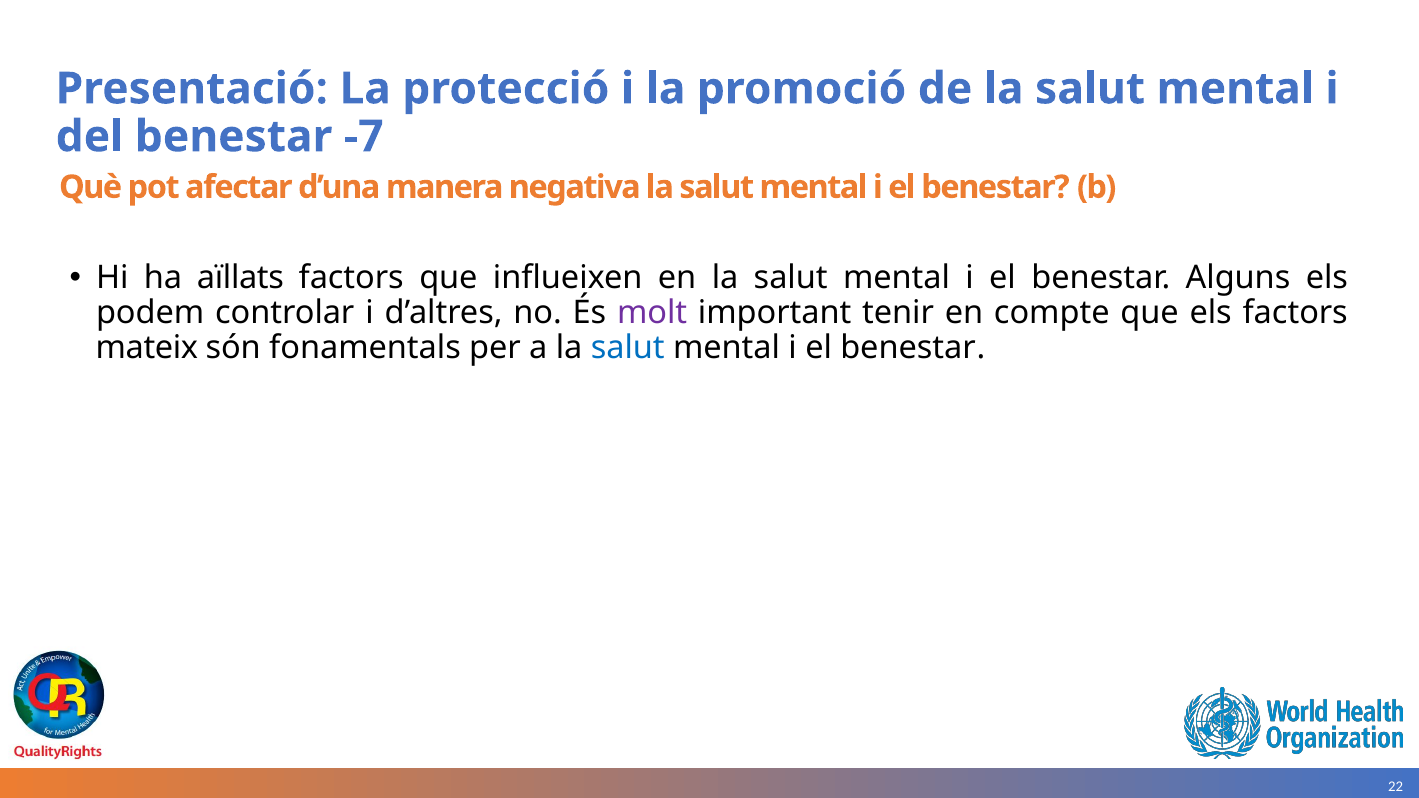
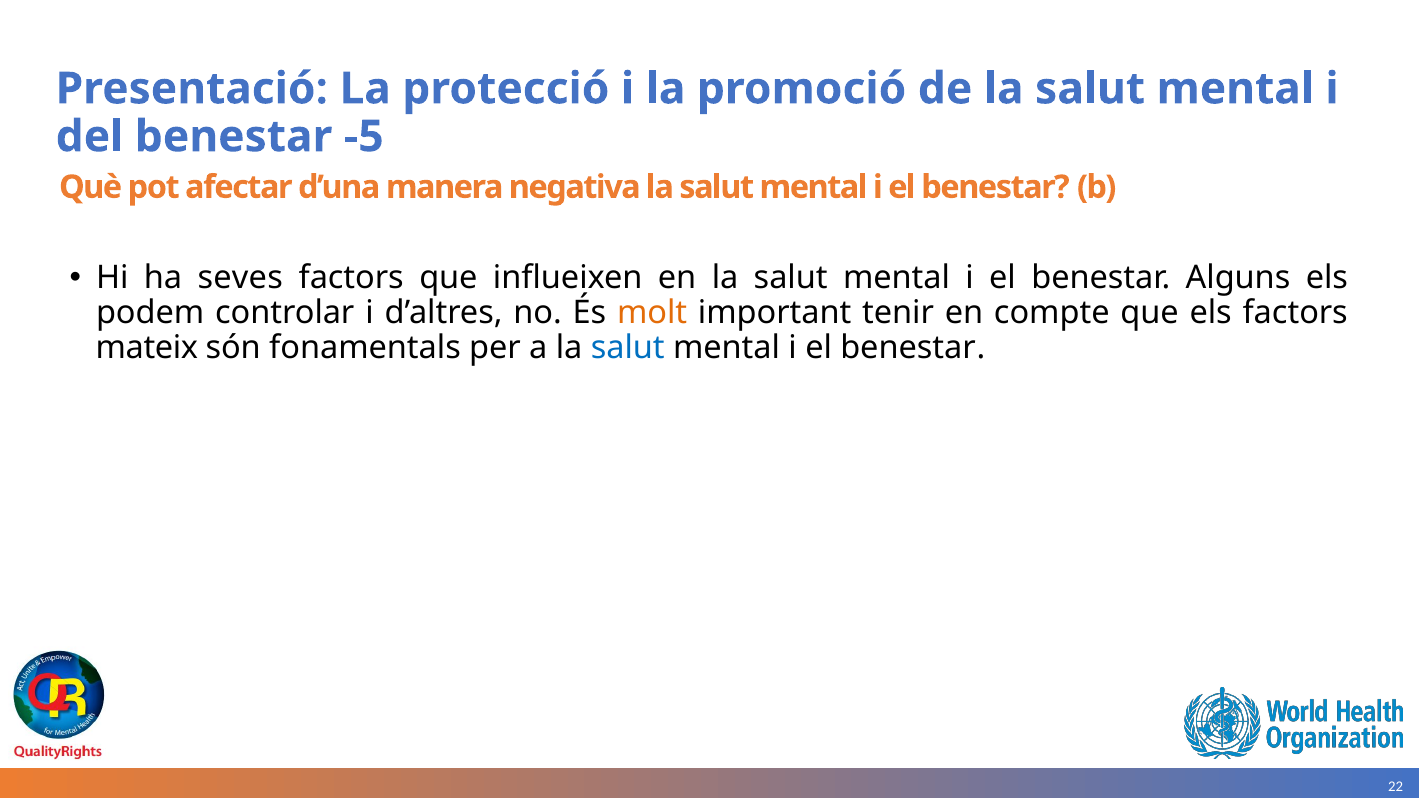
-7: -7 -> -5 (364, 137)
aïllats: aïllats -> seves (240, 278)
molt colour: purple -> orange (652, 313)
